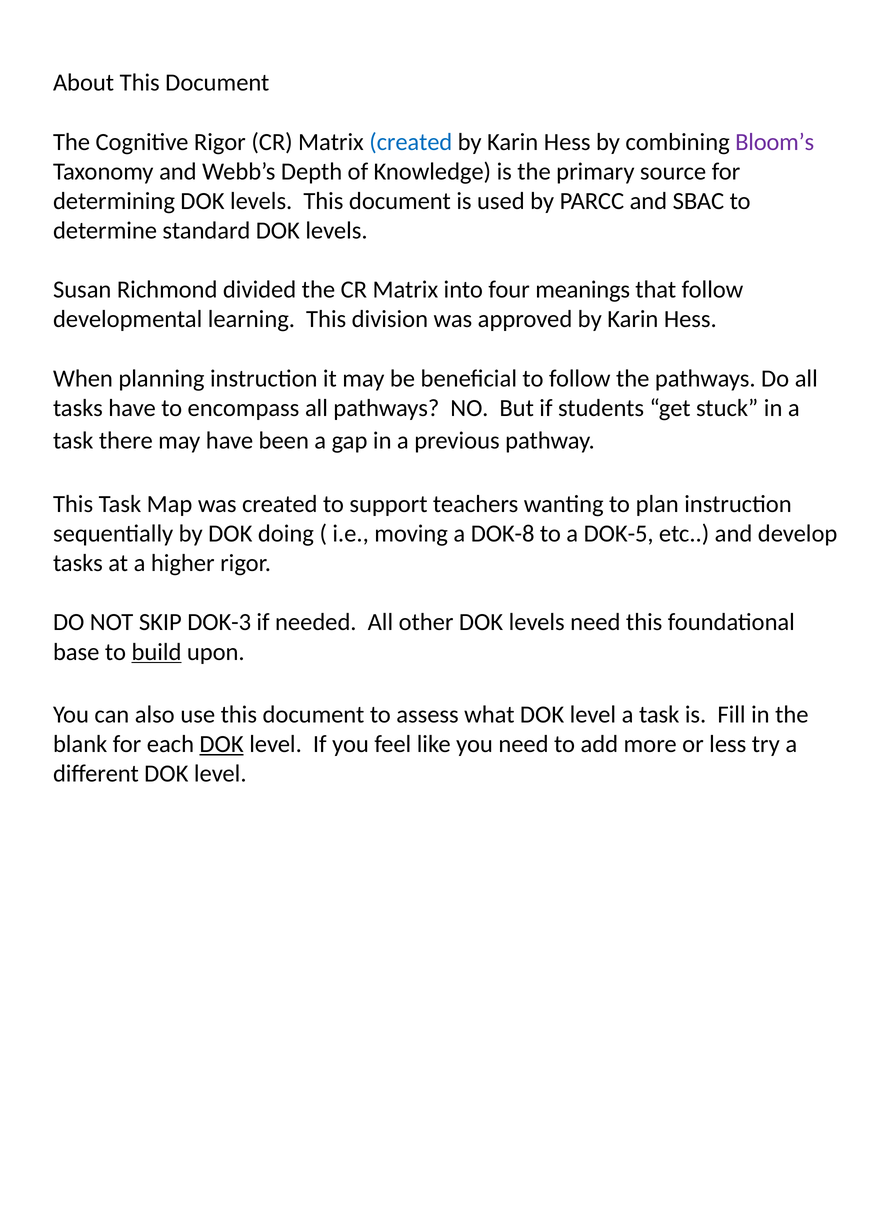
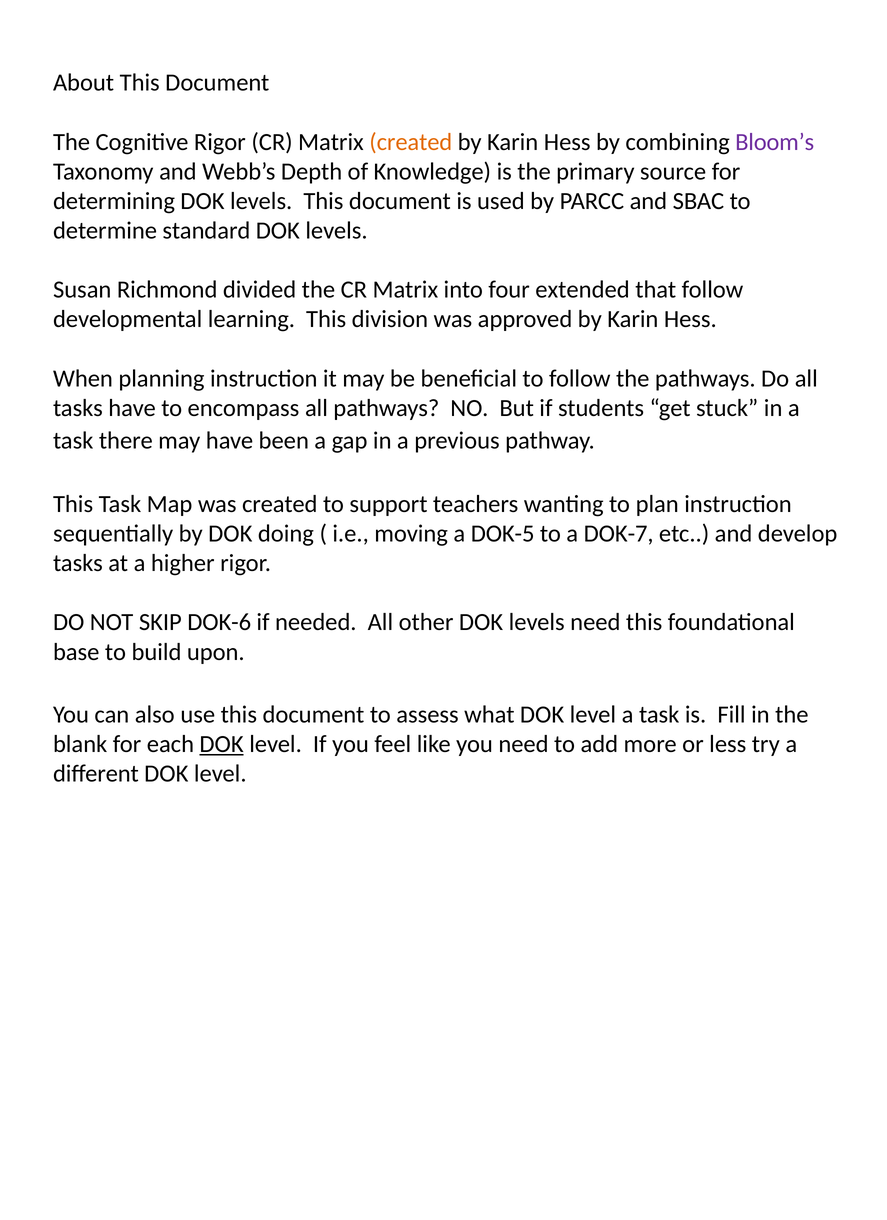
created colour: blue -> orange (411, 142)
meanings: meanings -> extended (583, 290)
DOK-8: DOK-8 -> DOK-5 (503, 534)
DOK-5: DOK-5 -> DOK-7 (619, 534)
DOK-3: DOK-3 -> DOK-6 (219, 622)
build underline: present -> none (157, 652)
